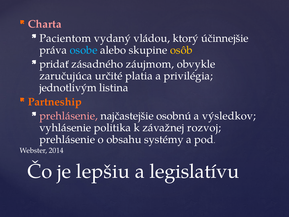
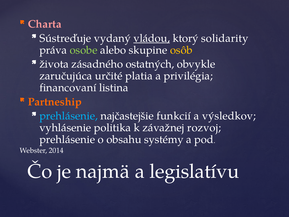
Pacientom: Pacientom -> Sústreďuje (65, 38)
vládou underline: none -> present (152, 38)
účinnejšie: účinnejšie -> solidarity (225, 38)
osobe colour: light blue -> light green (84, 50)
pridať: pridať -> života (54, 64)
záujmom: záujmom -> ostatných (150, 64)
jednotlivým: jednotlivým -> financovaní (68, 88)
prehlásenie colour: pink -> light blue (69, 116)
osobnú: osobnú -> funkcií (174, 116)
lepšiu: lepšiu -> najmä (103, 171)
